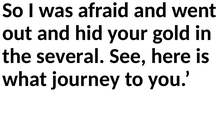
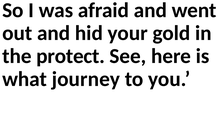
several: several -> protect (71, 56)
